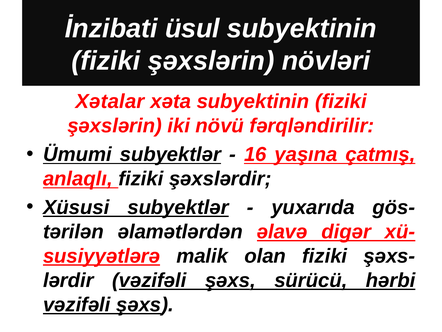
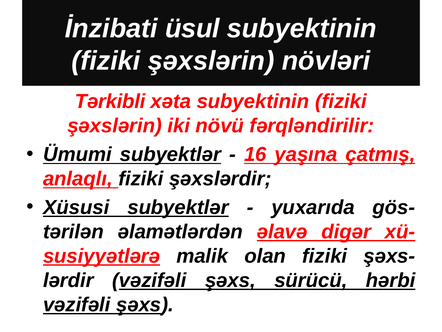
Xətalar: Xətalar -> Tərkibli (110, 101)
